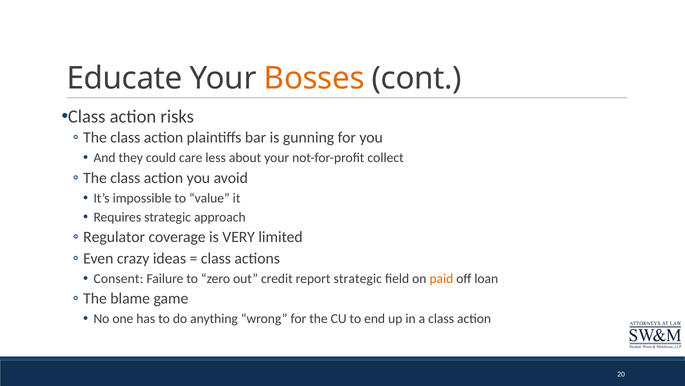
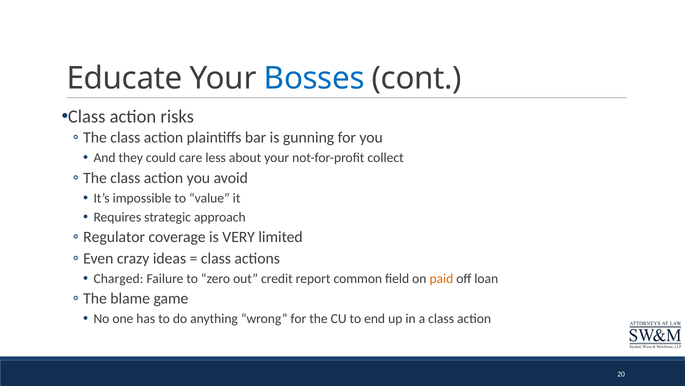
Bosses colour: orange -> blue (314, 78)
Consent: Consent -> Charged (118, 278)
report strategic: strategic -> common (358, 278)
